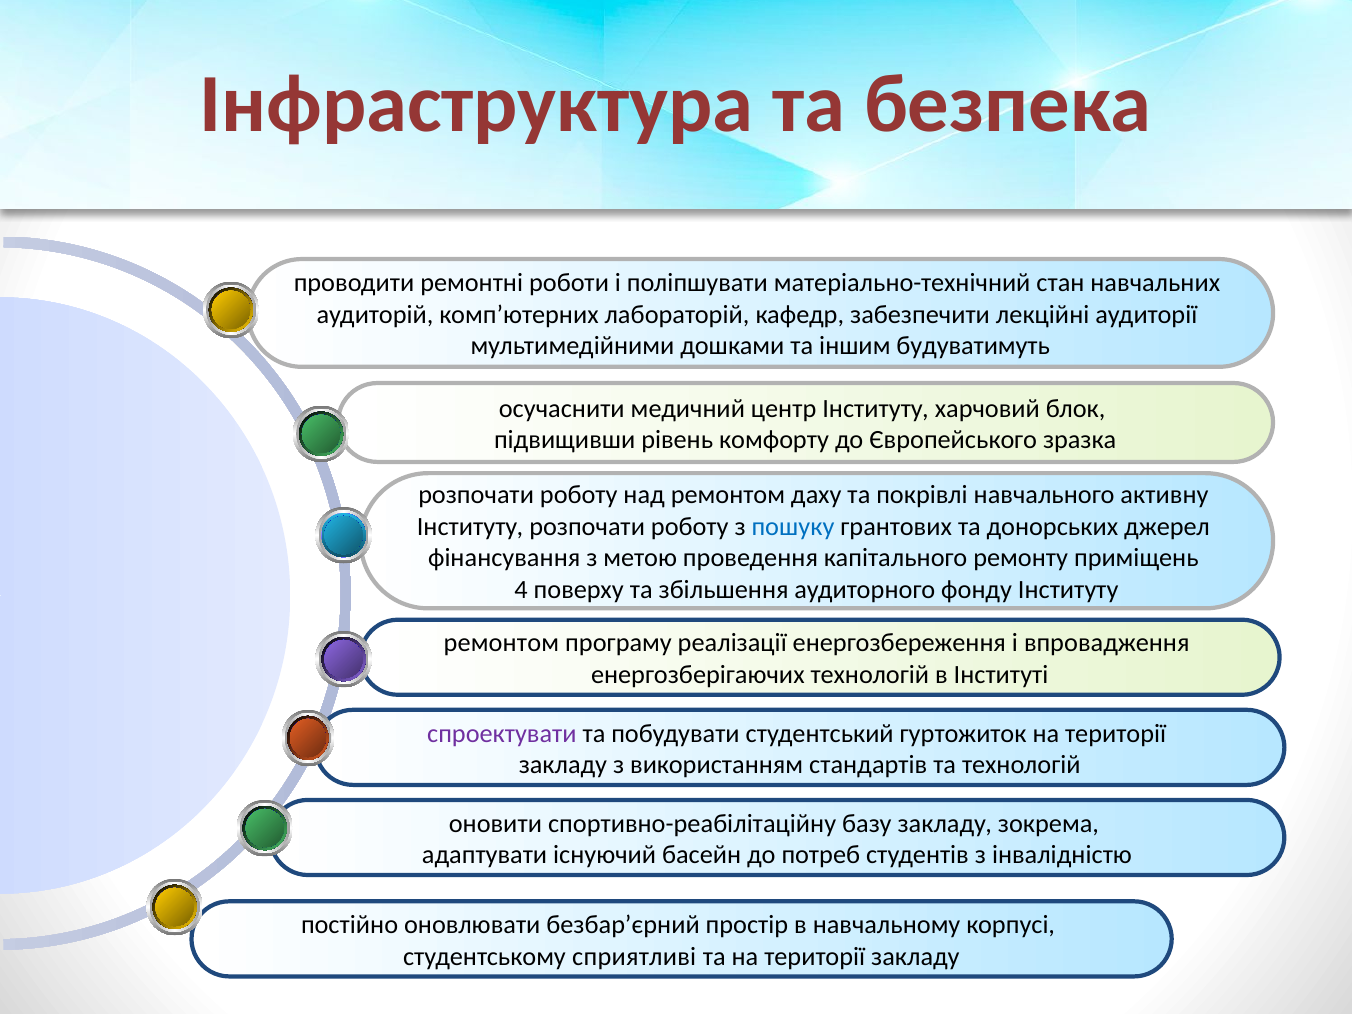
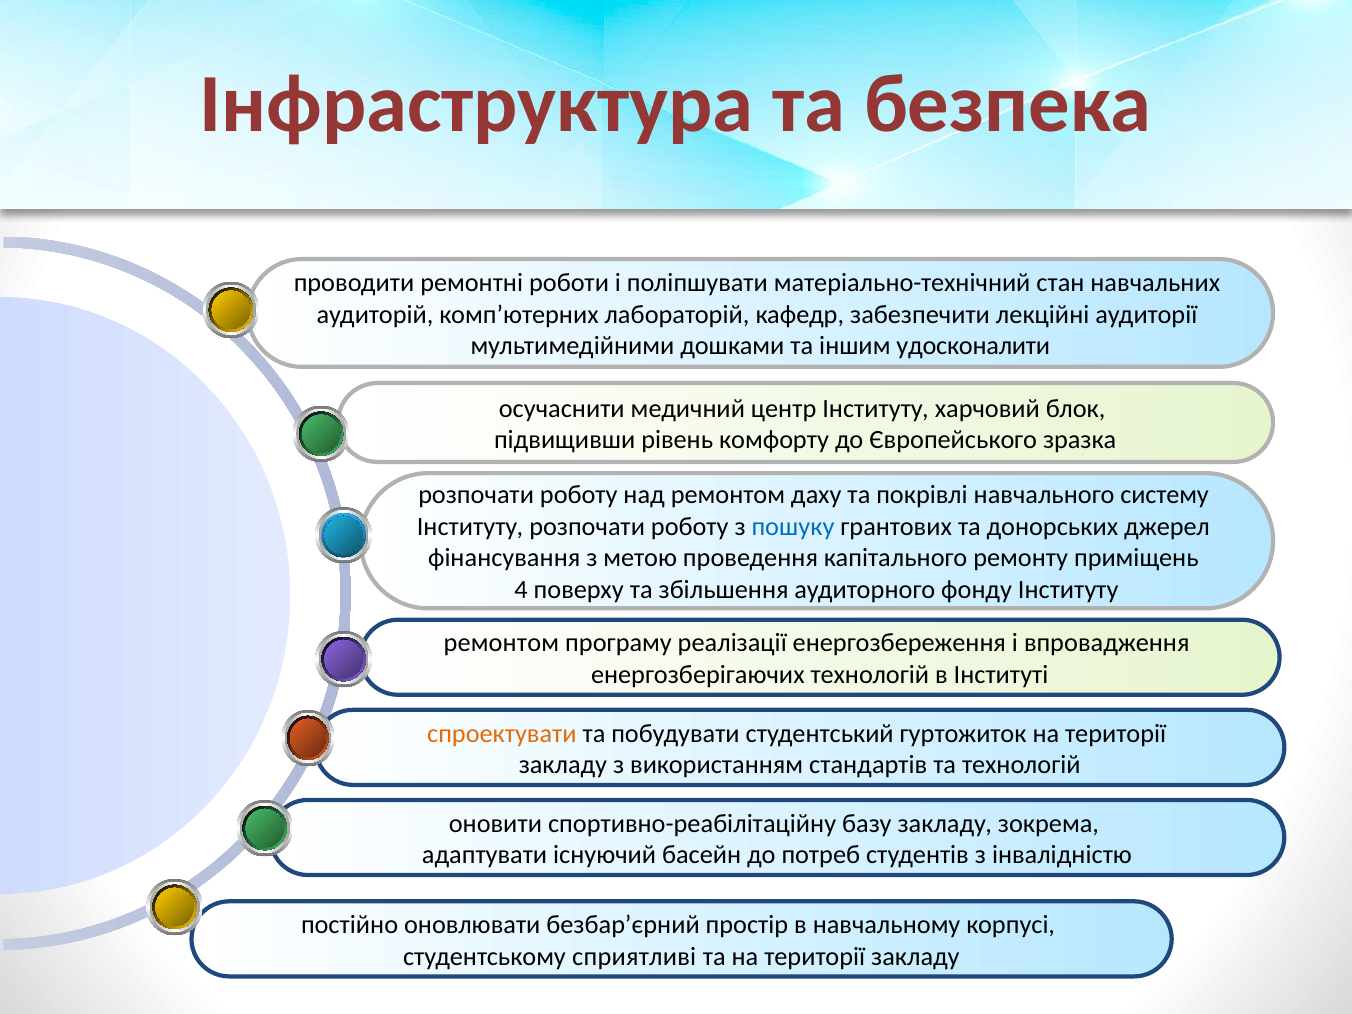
будуватимуть: будуватимуть -> удосконалити (973, 346)
активну: активну -> систему (1165, 495)
спроектувати colour: purple -> orange (502, 733)
